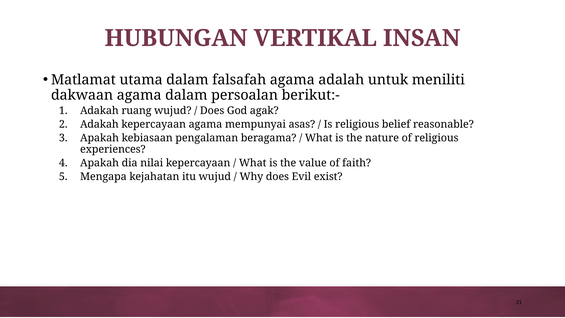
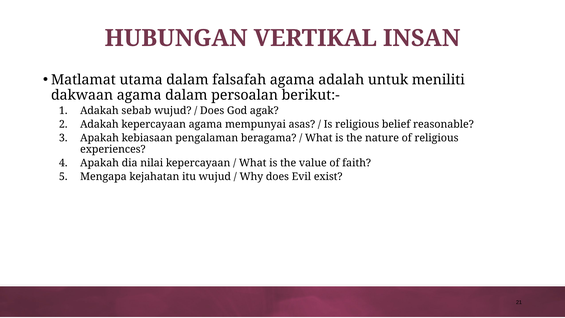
ruang: ruang -> sebab (136, 111)
